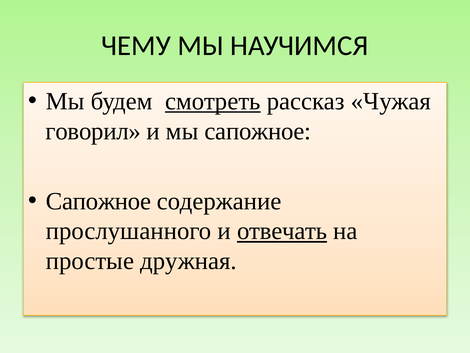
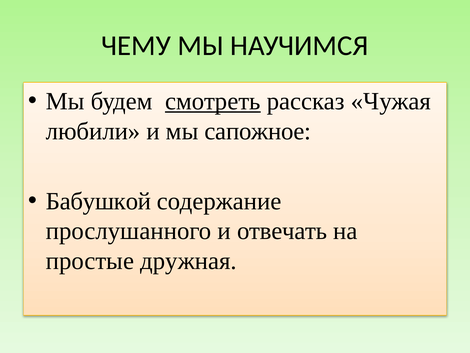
говорил: говорил -> любили (93, 131)
Сапожное: Сапожное -> Бабушкой (98, 201)
отвечать underline: present -> none (282, 231)
